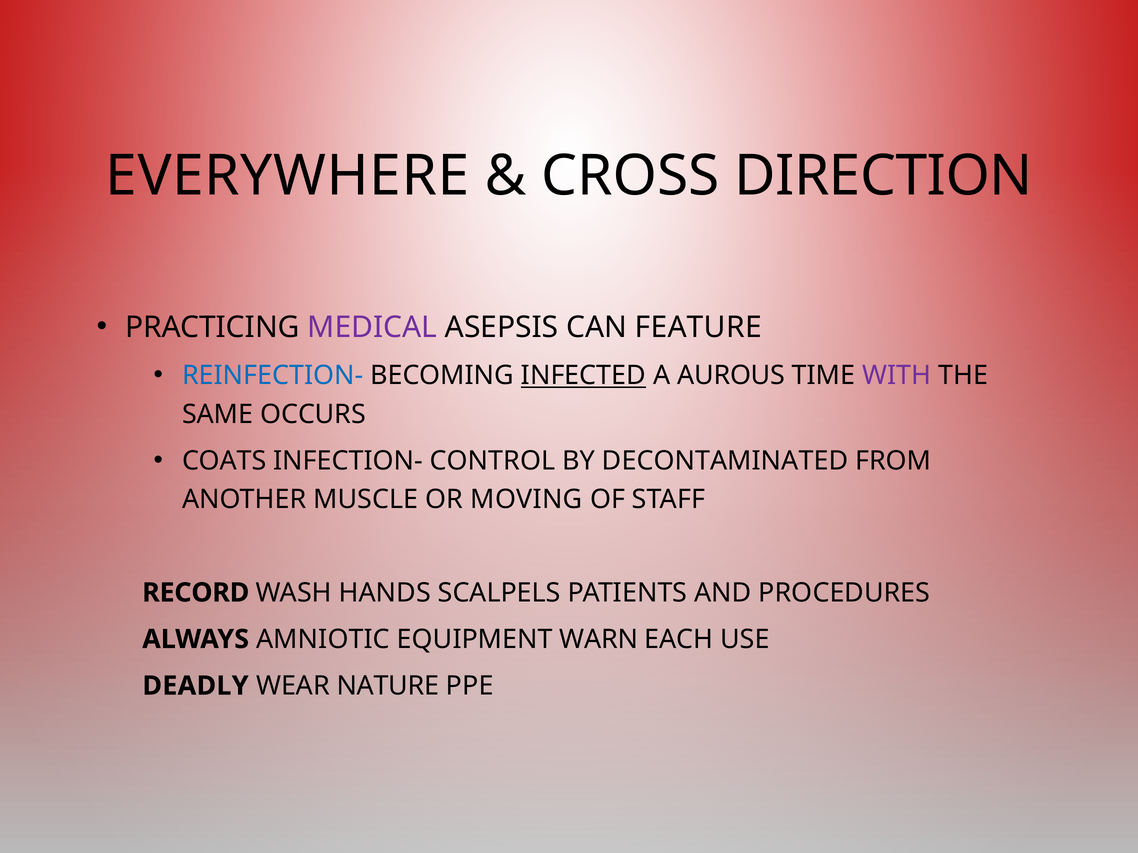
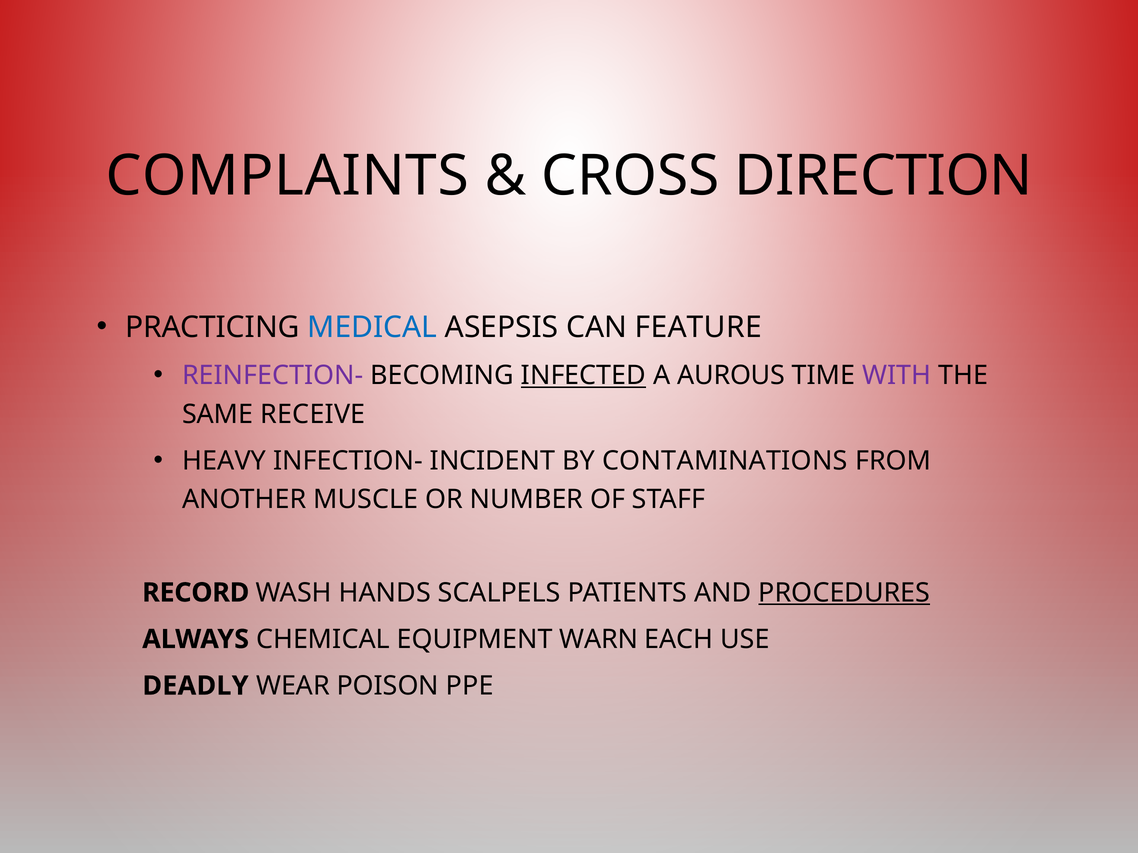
EVERYWHERE: EVERYWHERE -> COMPLAINTS (287, 176)
MEDICAL colour: purple -> blue (372, 328)
REINFECTION- colour: blue -> purple (273, 376)
OCCURS: OCCURS -> RECEIVE (313, 415)
COATS: COATS -> HEAVY (224, 461)
CONTROL: CONTROL -> INCIDENT (493, 461)
DECONTAMINATED: DECONTAMINATED -> CONTAMINATIONS (725, 461)
MOVING: MOVING -> NUMBER (527, 500)
PROCEDURES underline: none -> present (844, 593)
AMNIOTIC: AMNIOTIC -> CHEMICAL (323, 640)
NATURE: NATURE -> POISON (388, 686)
